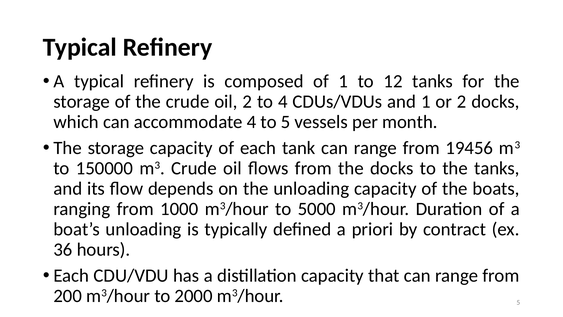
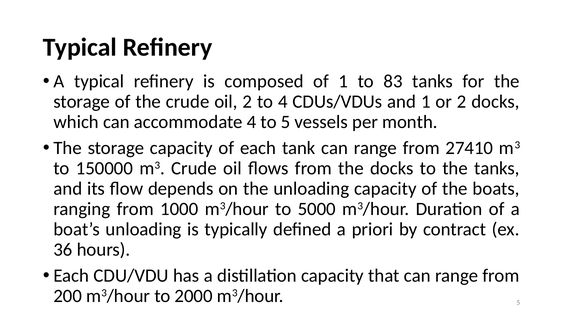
12: 12 -> 83 (393, 81)
19456: 19456 -> 27410 (469, 148)
